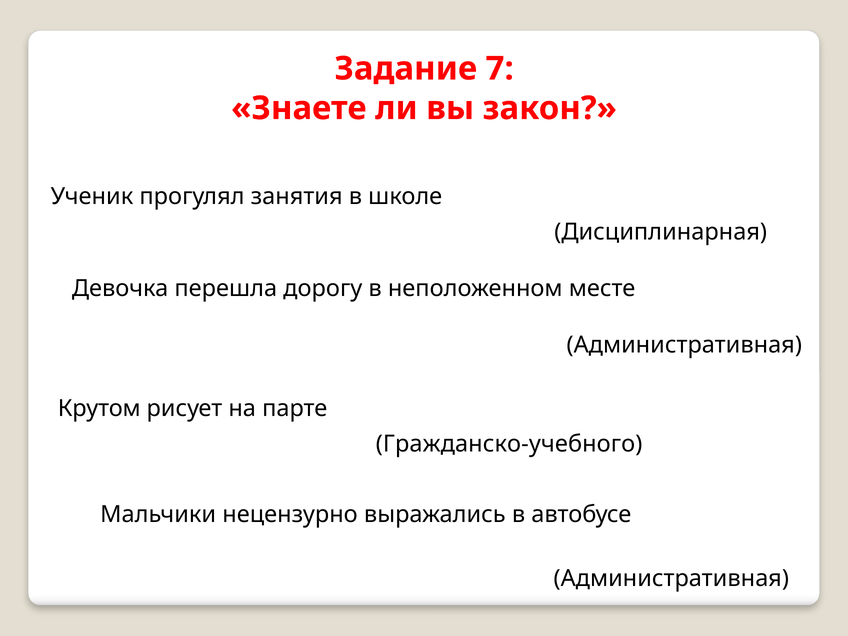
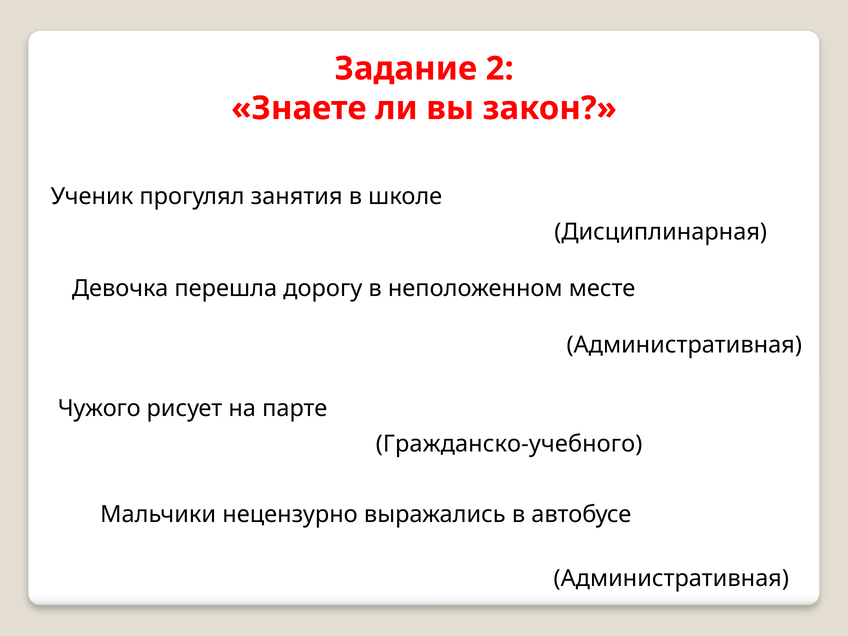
7: 7 -> 2 (500, 69)
Крутом: Крутом -> Чужого (99, 409)
